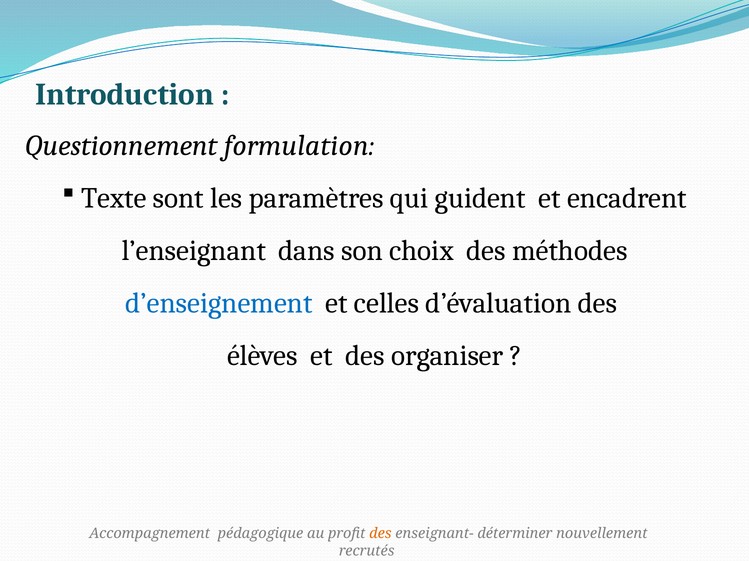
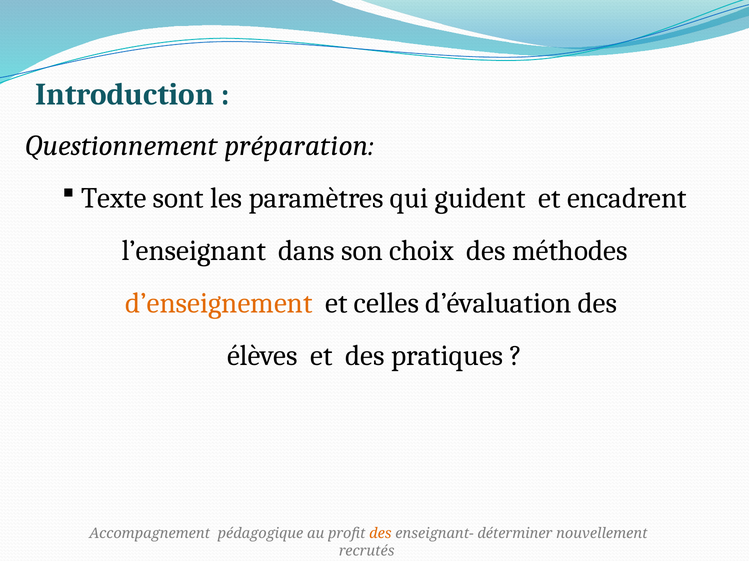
formulation: formulation -> préparation (299, 146)
d’enseignement colour: blue -> orange (219, 303)
organiser: organiser -> pratiques (447, 356)
